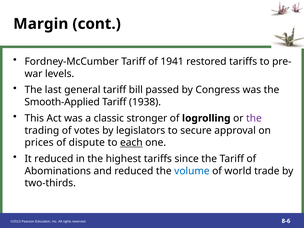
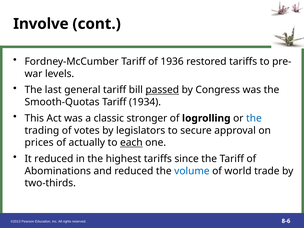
Margin: Margin -> Involve (41, 24)
1941: 1941 -> 1936 (172, 62)
passed underline: none -> present (162, 90)
Smooth-Applied: Smooth-Applied -> Smooth-Quotas (62, 102)
1938: 1938 -> 1934 (145, 102)
the colour: purple -> blue (254, 118)
dispute: dispute -> actually (87, 143)
